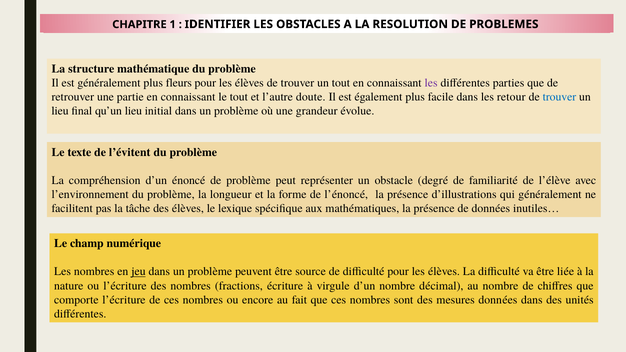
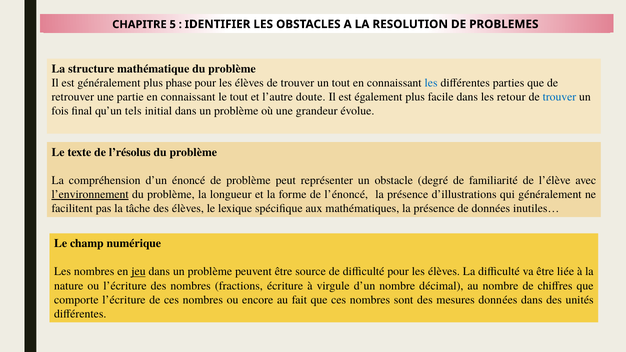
1: 1 -> 5 (173, 24)
fleurs: fleurs -> phase (179, 83)
les colour: purple -> blue (431, 83)
lieu: lieu -> fois (60, 111)
qu’un lieu: lieu -> tels (133, 111)
l’évitent: l’évitent -> l’résolus (130, 152)
l’environnement underline: none -> present (90, 194)
